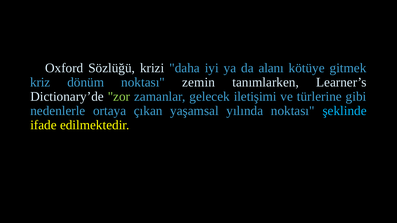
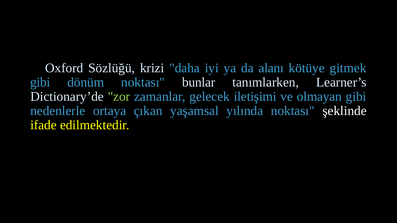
kriz: kriz -> gibi (40, 82)
zemin: zemin -> bunlar (199, 82)
türlerine: türlerine -> olmayan (319, 97)
şeklinde colour: light blue -> white (345, 111)
